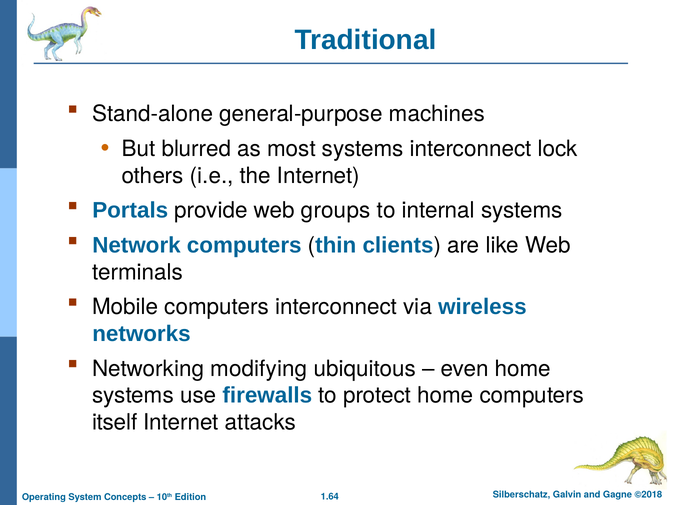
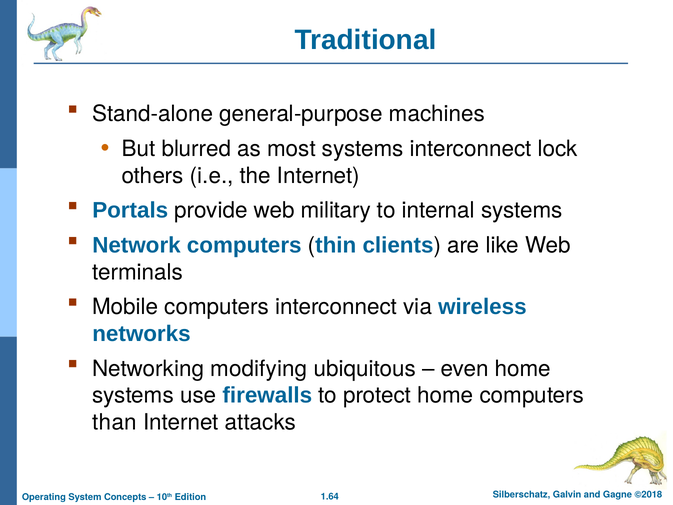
groups: groups -> military (336, 210)
itself: itself -> than (115, 422)
